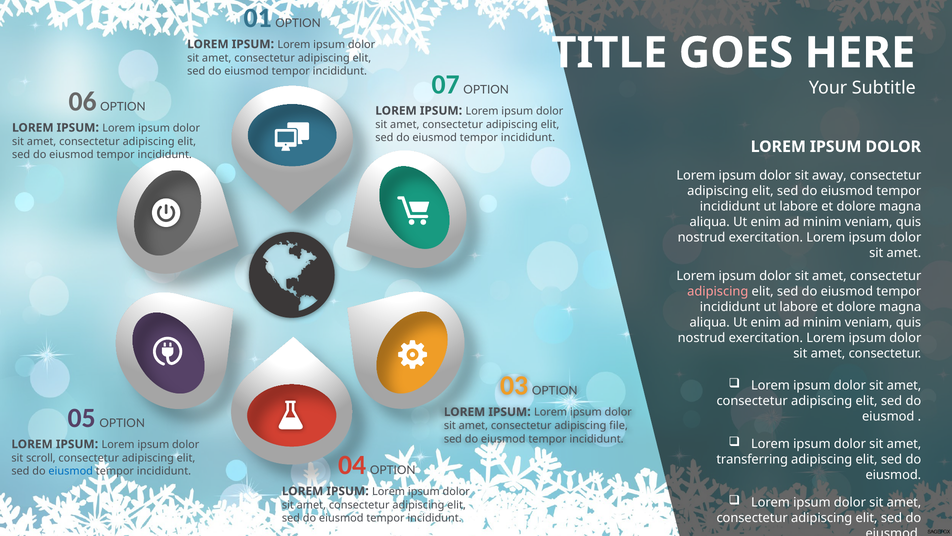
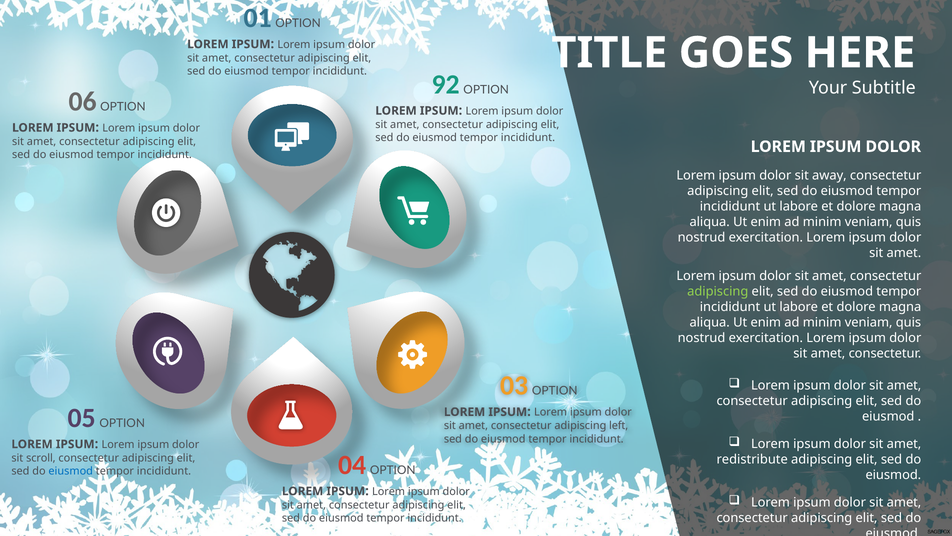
07: 07 -> 92 (446, 84)
adipiscing colour: pink -> light green (718, 291)
file: file -> left (619, 425)
transferring: transferring -> redistribute (752, 459)
